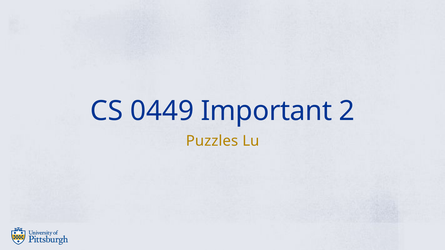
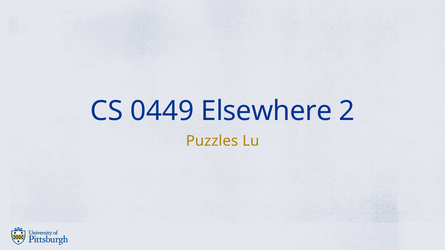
Important: Important -> Elsewhere (267, 111)
